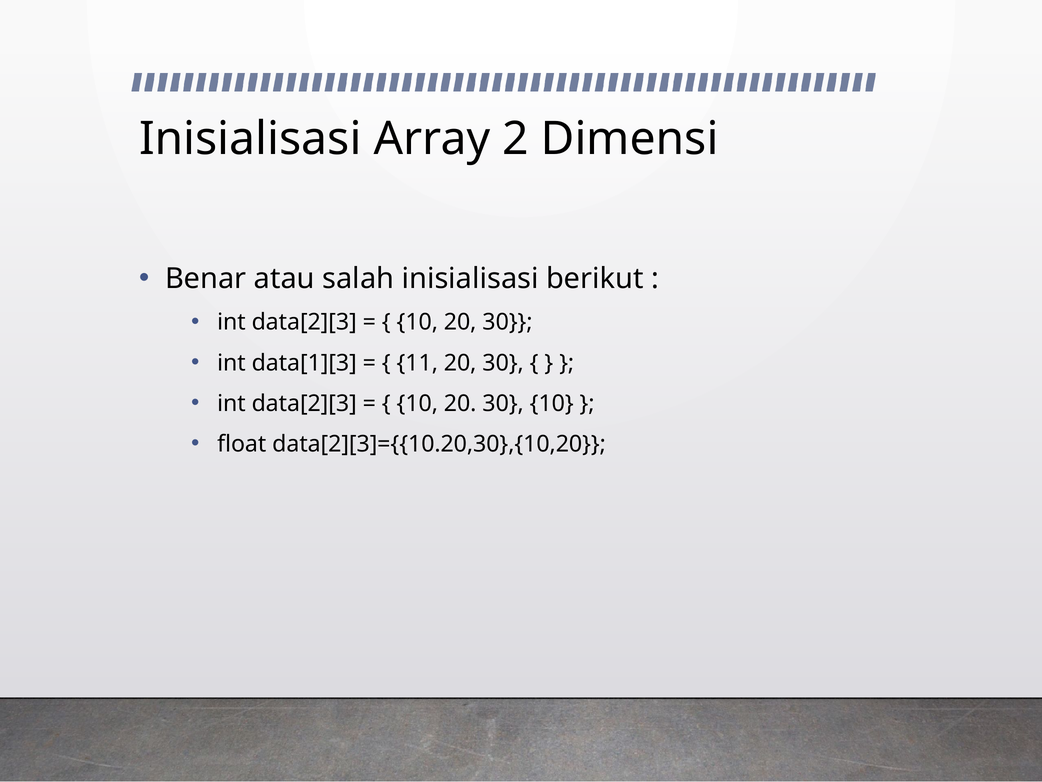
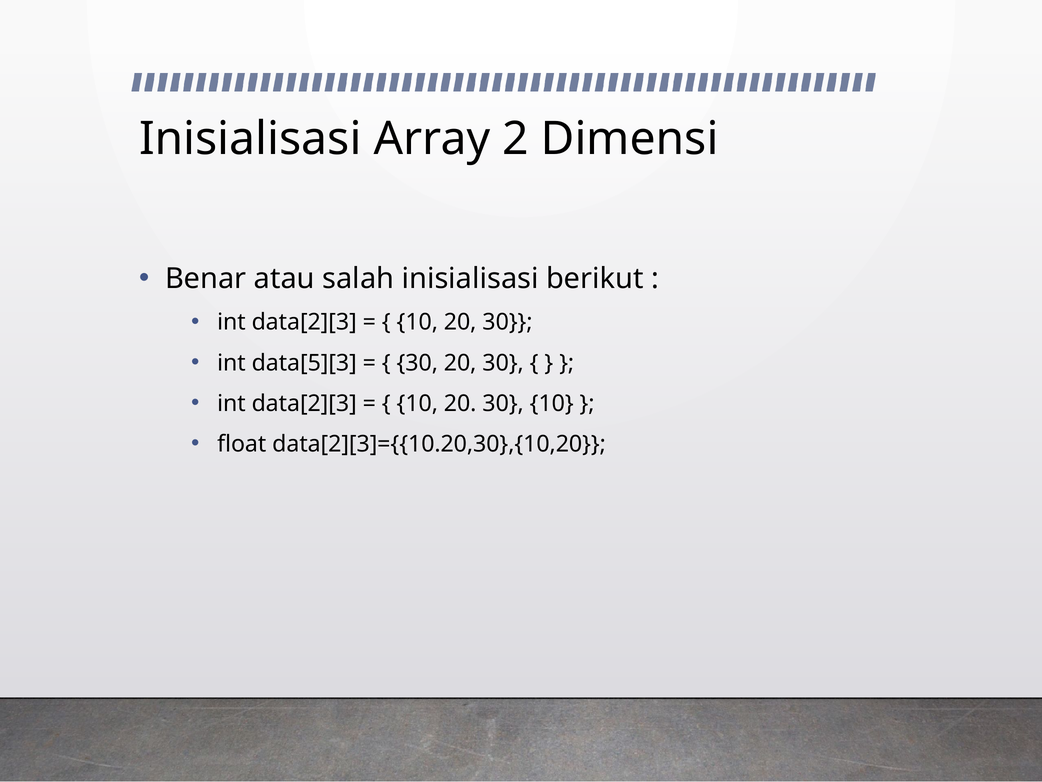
data[1][3: data[1][3 -> data[5][3 (304, 363)
11: 11 -> 30 (417, 363)
